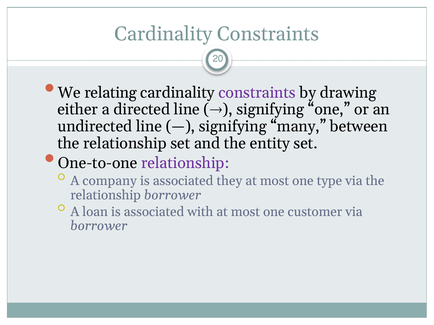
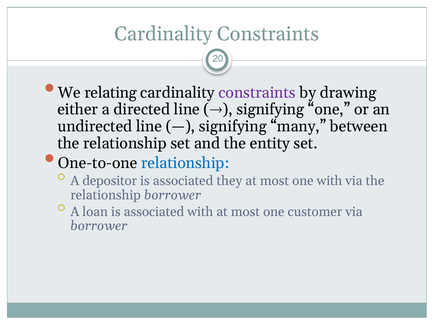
relationship colour: purple -> blue (185, 163)
company: company -> depositor (110, 181)
one type: type -> with (330, 181)
